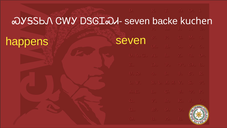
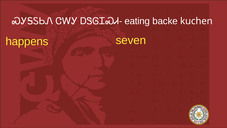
seven: seven -> eating (137, 21)
